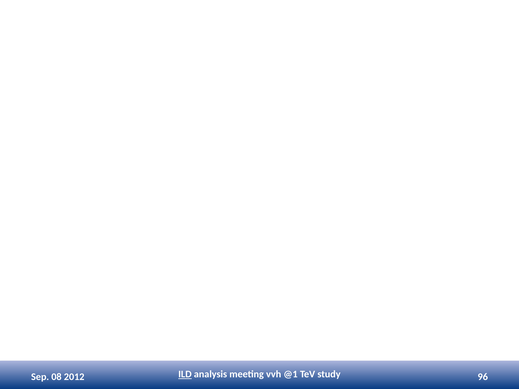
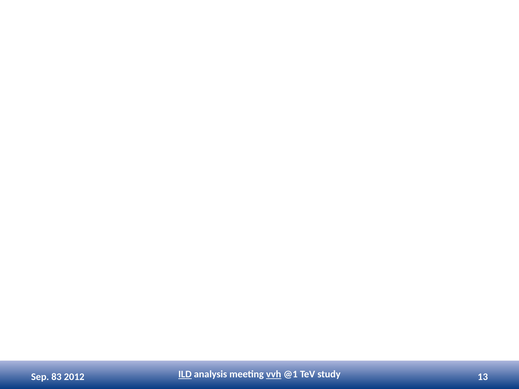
08: 08 -> 83 (56, 377)
vvh underline: none -> present (274, 374)
96: 96 -> 13 (483, 377)
